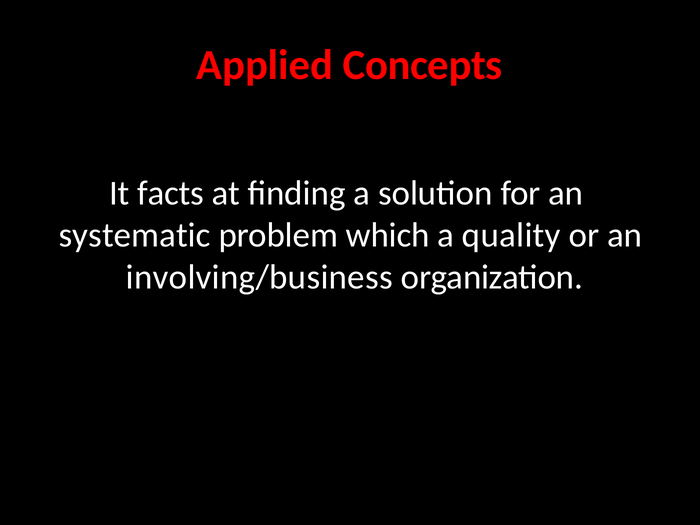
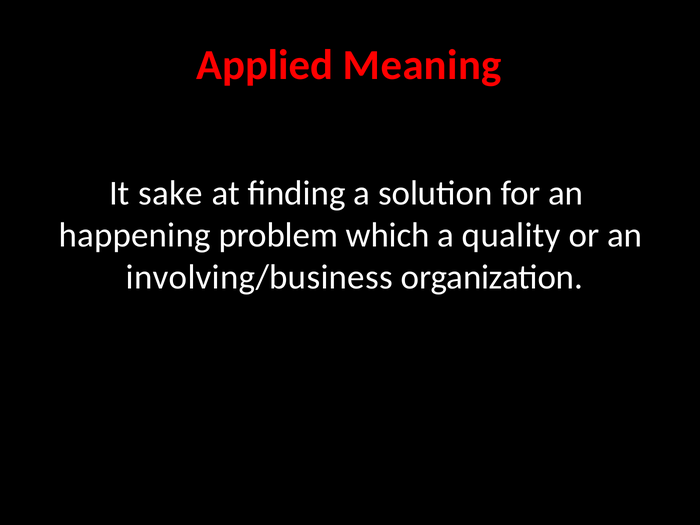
Concepts: Concepts -> Meaning (422, 65)
facts: facts -> sake (170, 193)
systematic: systematic -> happening (135, 235)
